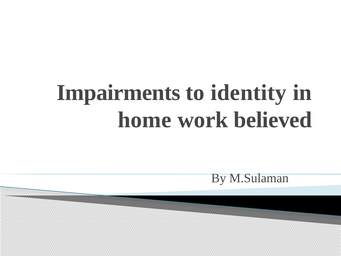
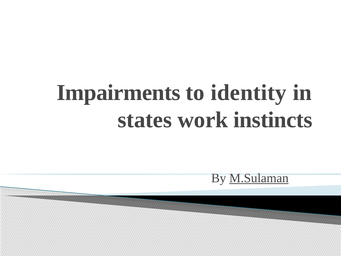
home: home -> states (145, 120)
believed: believed -> instincts (273, 120)
M.Sulaman underline: none -> present (259, 178)
